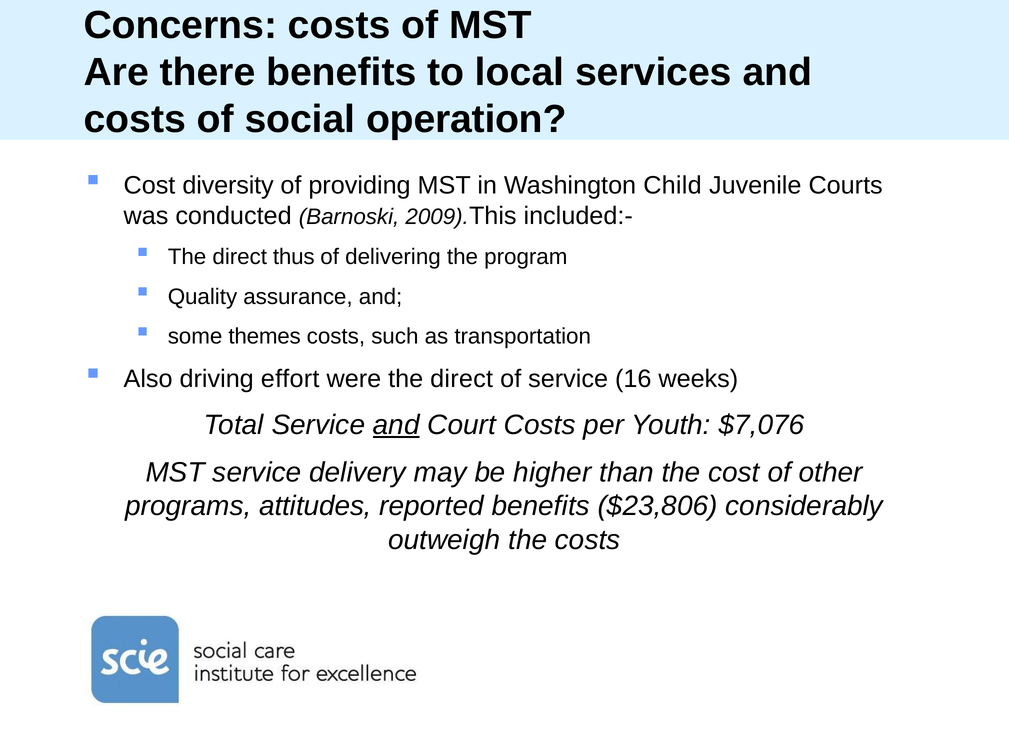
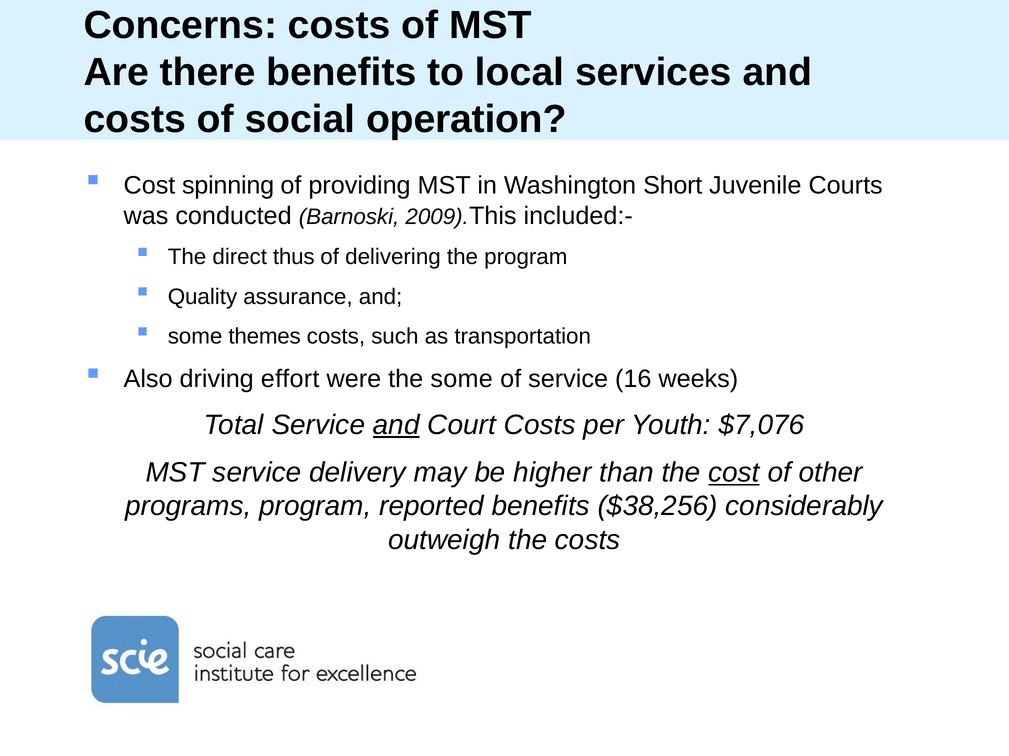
diversity: diversity -> spinning (228, 186)
Child: Child -> Short (673, 186)
were the direct: direct -> some (462, 379)
cost underline: none -> present (734, 473)
programs attitudes: attitudes -> program (315, 507)
$23,806: $23,806 -> $38,256 (658, 507)
